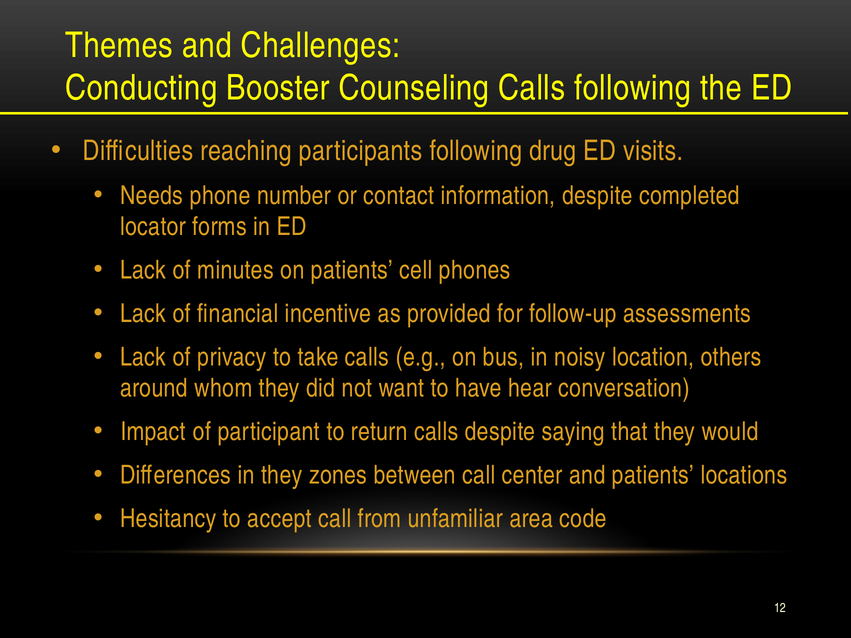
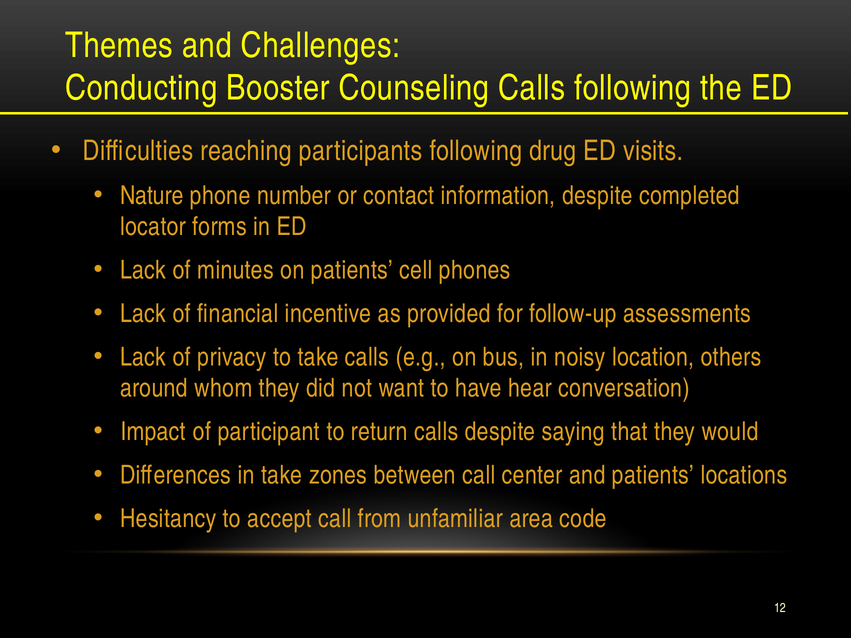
Needs: Needs -> Nature (152, 196)
in they: they -> take (282, 475)
